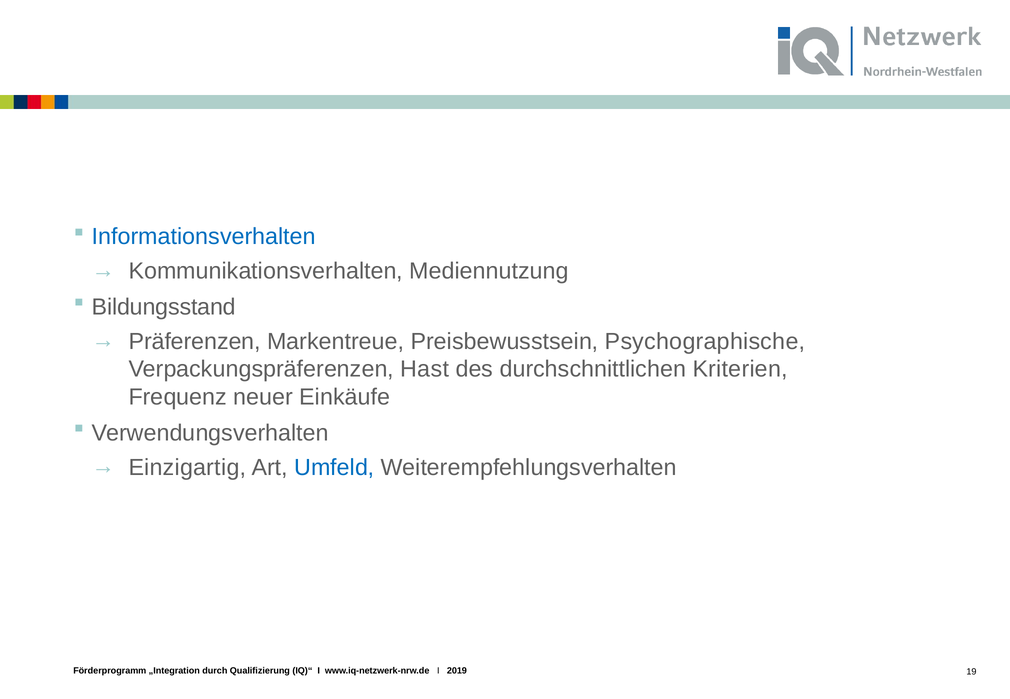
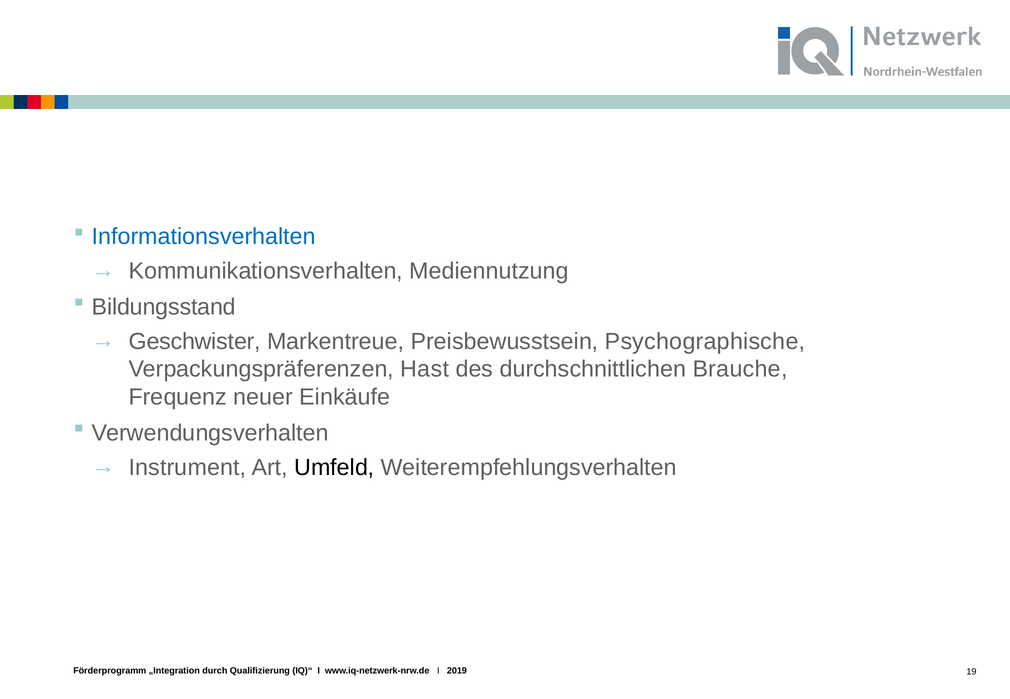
Präferenzen: Präferenzen -> Geschwister (195, 341)
Kriterien: Kriterien -> Brauche (740, 369)
Einzigartig: Einzigartig -> Instrument (187, 468)
Umfeld colour: blue -> black (334, 468)
